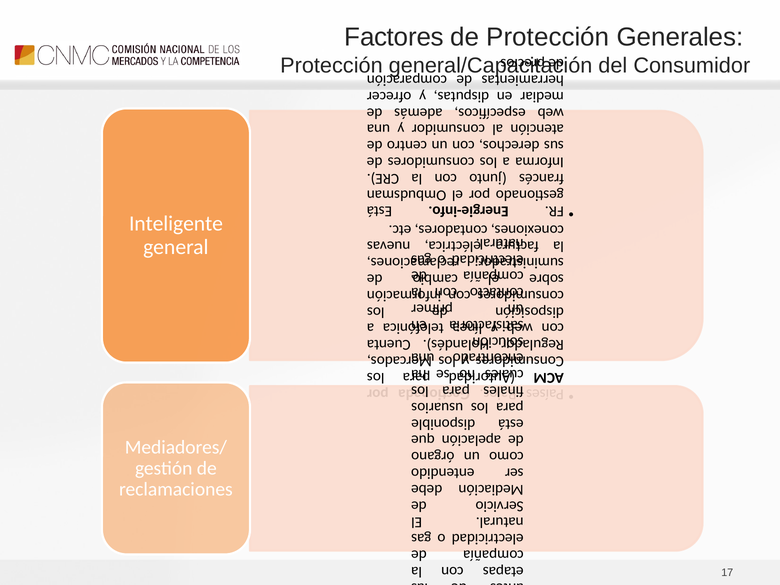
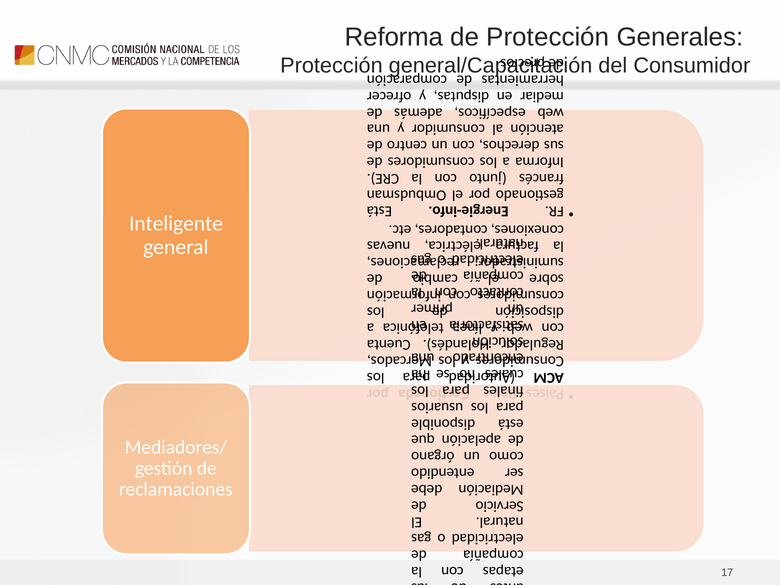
Factores: Factores -> Reforma (394, 37)
